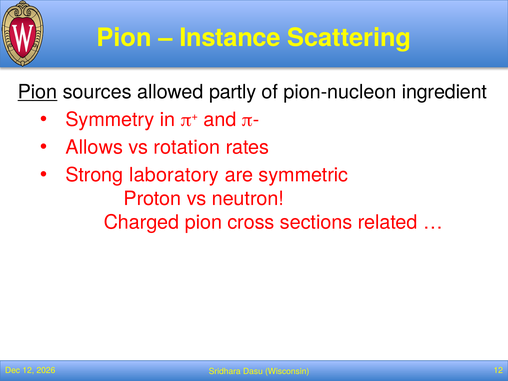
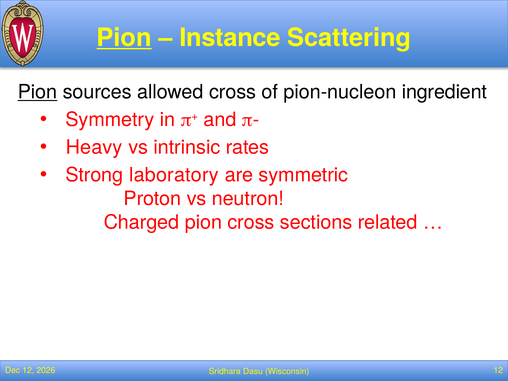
Pion underline: none -> present (124, 38)
allowed partly: partly -> cross (233, 92)
Allows: Allows -> Heavy (94, 147)
rotation: rotation -> intrinsic (187, 147)
